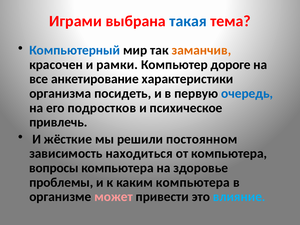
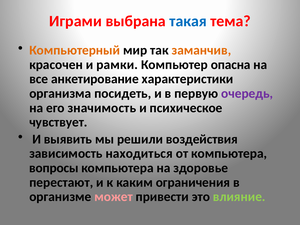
Компьютерный colour: blue -> orange (75, 50)
дороге: дороге -> опасна (231, 65)
очередь colour: blue -> purple (247, 94)
подростков: подростков -> значимость (102, 108)
привлечь: привлечь -> чувствует (58, 122)
жёсткие: жёсткие -> выявить (68, 139)
постоянном: постоянном -> воздействия (202, 139)
проблемы: проблемы -> перестают (61, 182)
каким компьютера: компьютера -> ограничения (193, 182)
влияние colour: light blue -> light green (239, 197)
